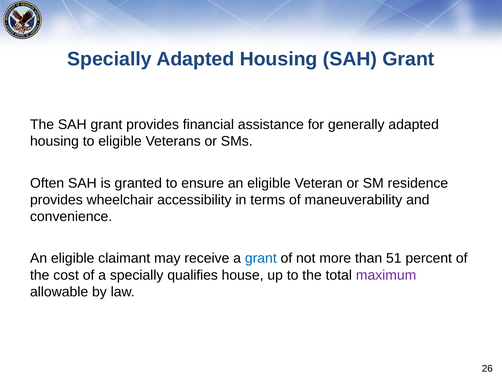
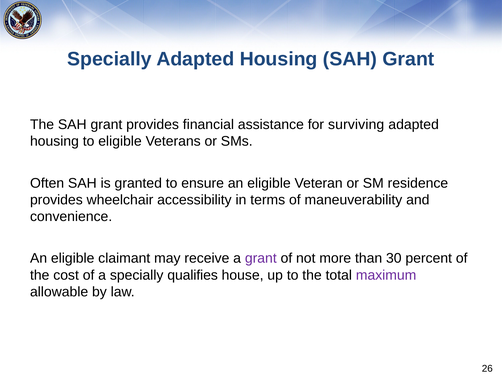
generally: generally -> surviving (356, 125)
grant colour: blue -> purple (261, 259)
51: 51 -> 30 (394, 259)
